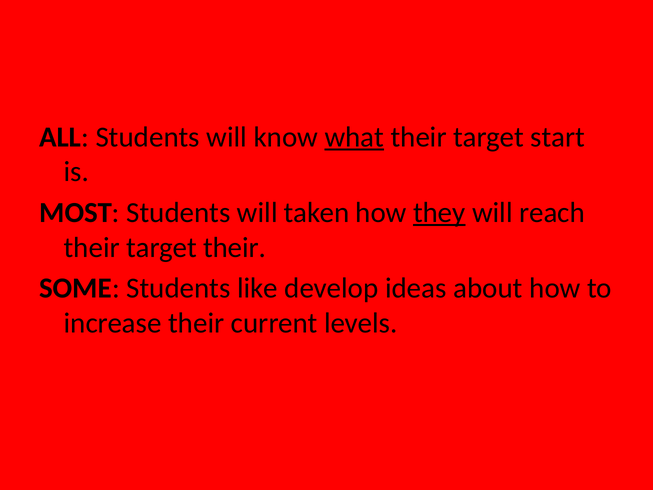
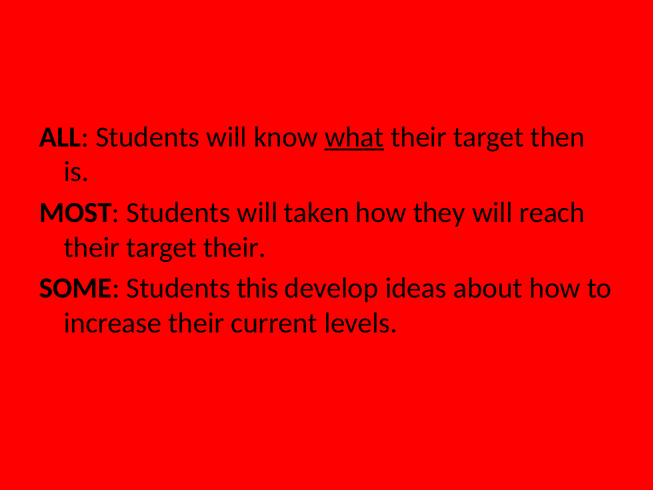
start: start -> then (558, 137)
they underline: present -> none (439, 212)
like: like -> this (258, 288)
